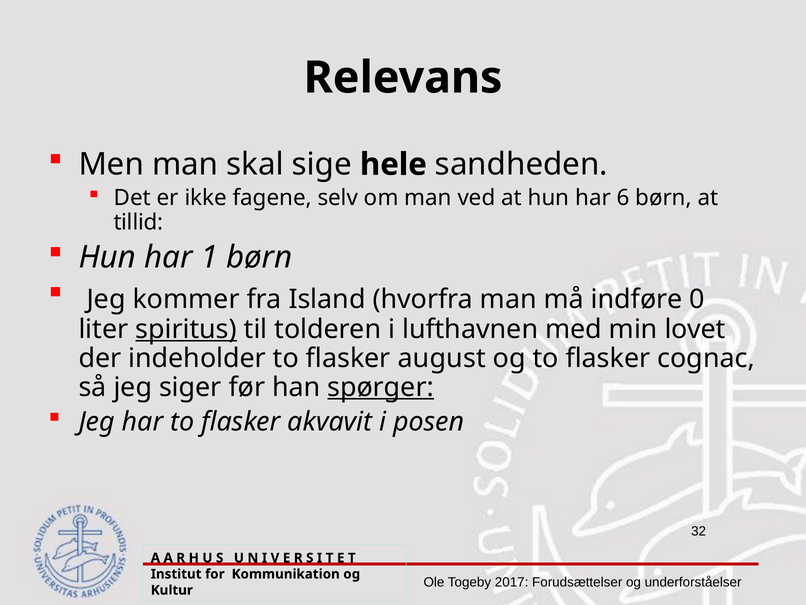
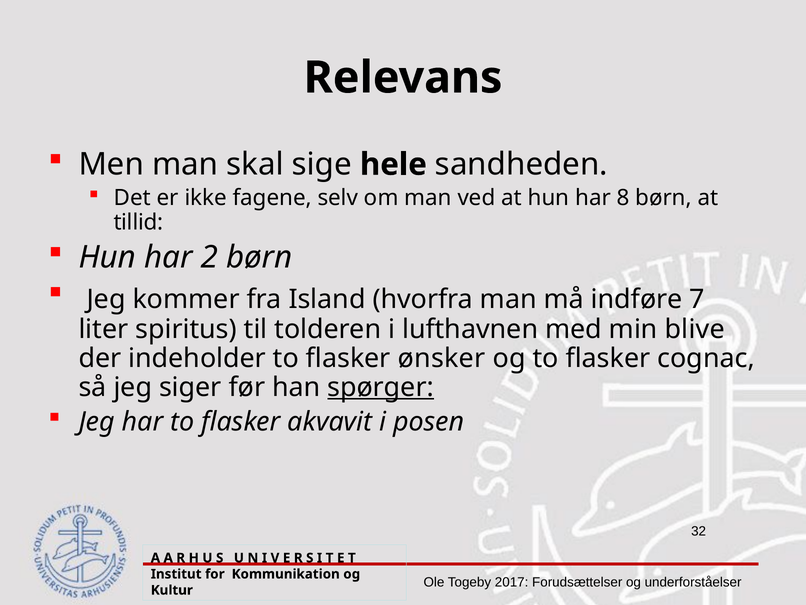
6: 6 -> 8 (623, 198)
1: 1 -> 2 (209, 257)
0: 0 -> 7 (697, 299)
spiritus underline: present -> none (186, 329)
lovet: lovet -> blive (695, 329)
august: august -> ønsker (442, 358)
